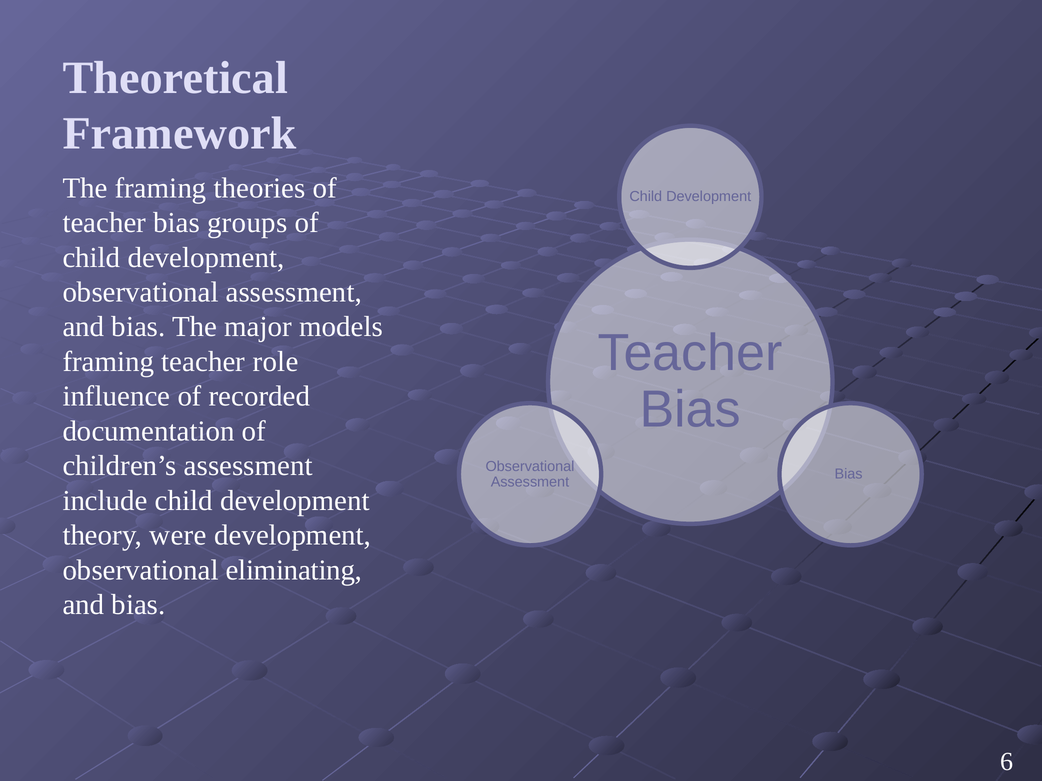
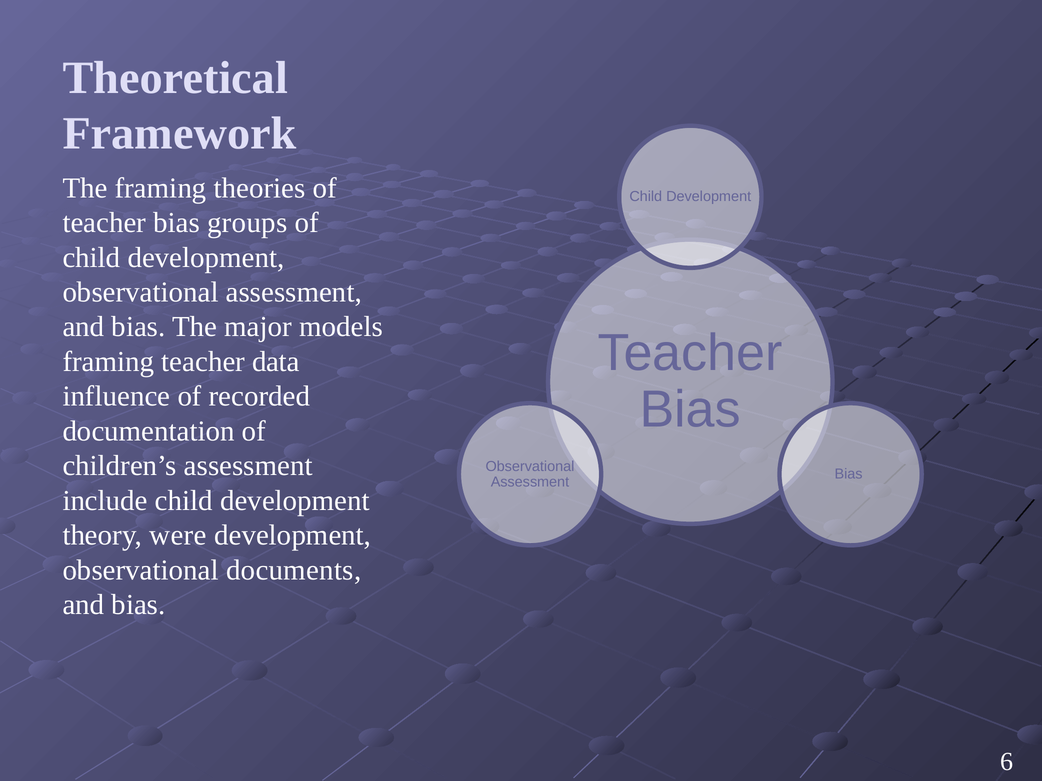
role: role -> data (276, 362)
eliminating: eliminating -> documents (294, 570)
